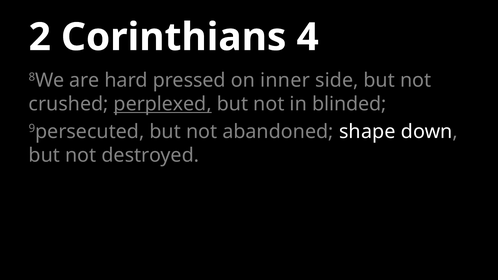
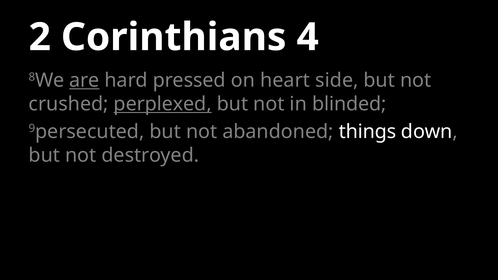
are underline: none -> present (84, 80)
inner: inner -> heart (285, 80)
shape: shape -> things (368, 132)
